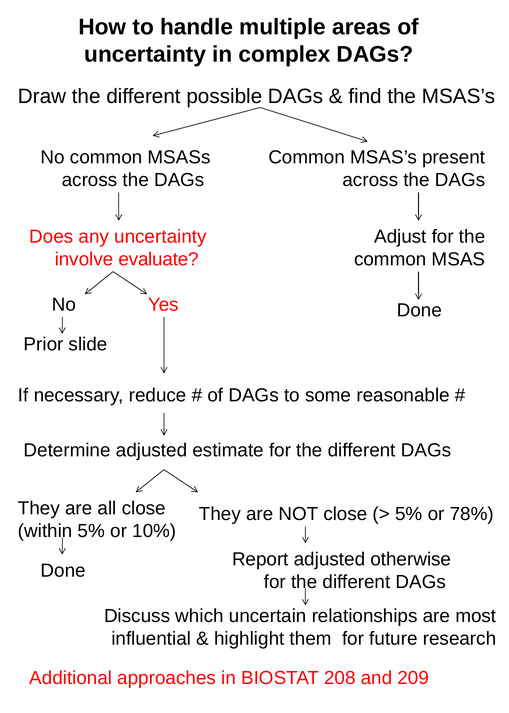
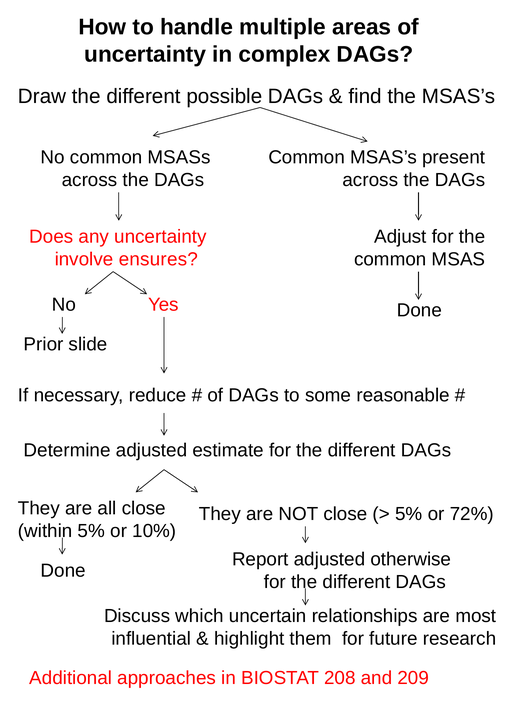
evaluate: evaluate -> ensures (158, 259)
78%: 78% -> 72% (472, 514)
